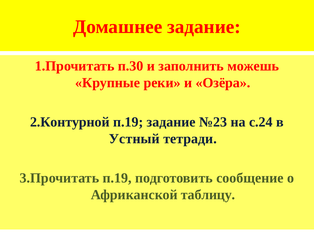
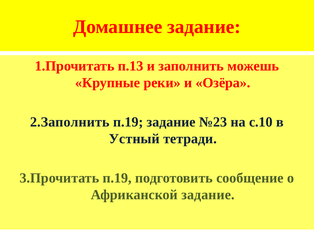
п.30: п.30 -> п.13 (131, 66)
2.Контурной: 2.Контурной -> 2.Заполнить (70, 122)
с.24: с.24 -> с.10 (261, 122)
Африканской таблицу: таблицу -> задание (208, 194)
